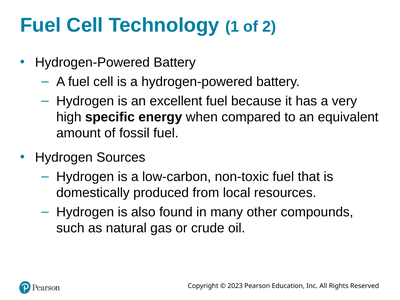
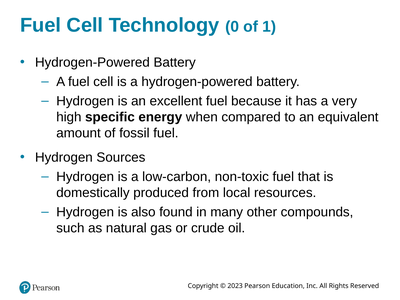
1: 1 -> 0 (232, 27)
2: 2 -> 1 (269, 27)
